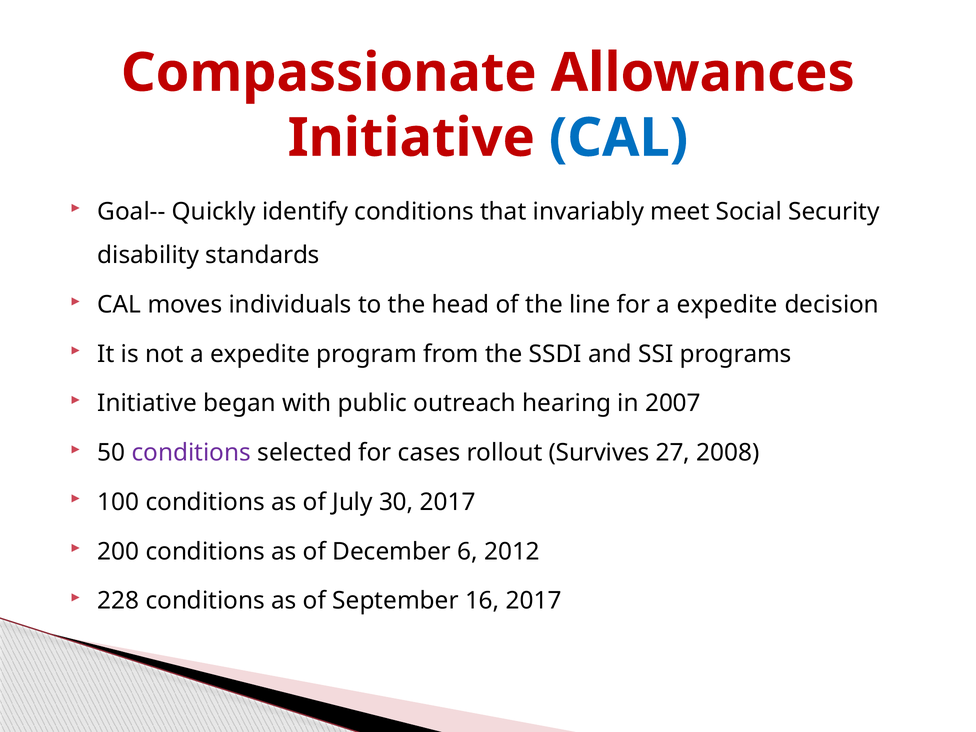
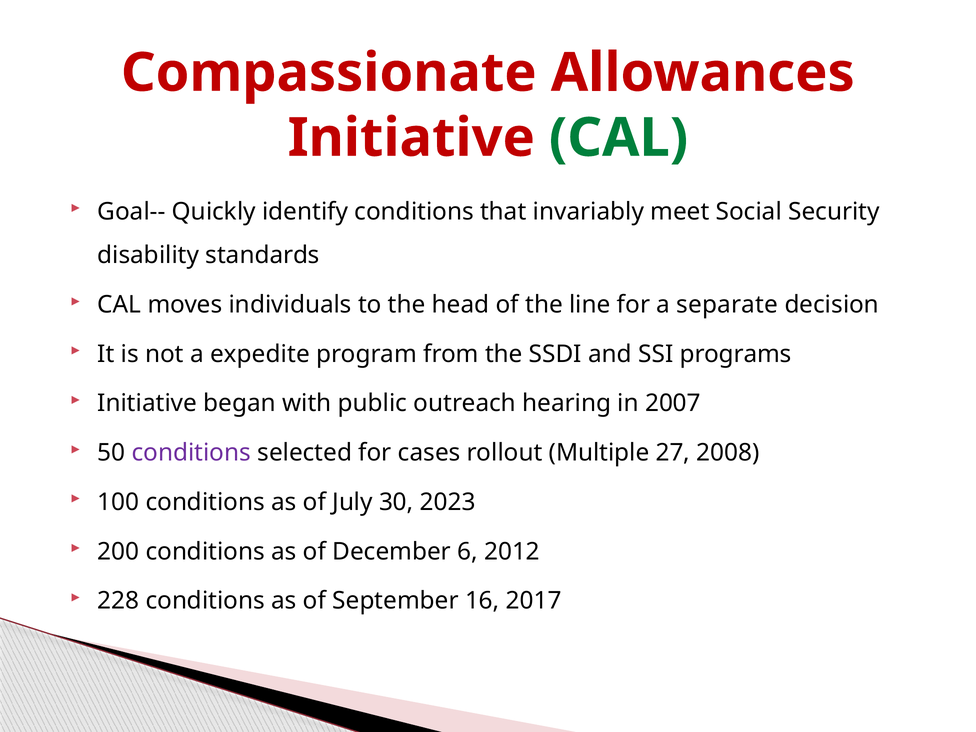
CAL colour: blue -> green (619, 138)
for a expedite: expedite -> separate (727, 305)
Survives: Survives -> Multiple (599, 453)
30 2017: 2017 -> 2023 (448, 502)
